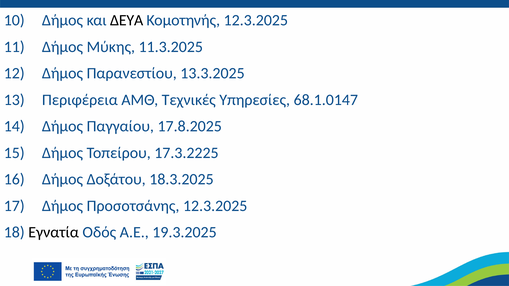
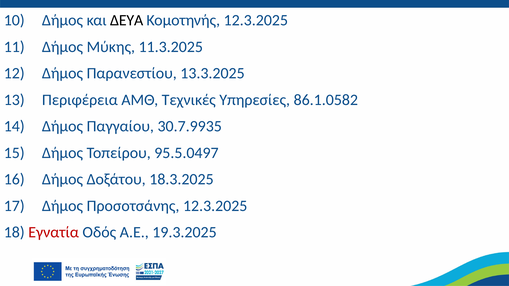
68.1.0147: 68.1.0147 -> 86.1.0582 (326, 100)
17.8.2025: 17.8.2025 -> 30.7.9935 (190, 126)
17.3.2225: 17.3.2225 -> 95.5.0497 (186, 153)
Εγνατία colour: black -> red (54, 233)
